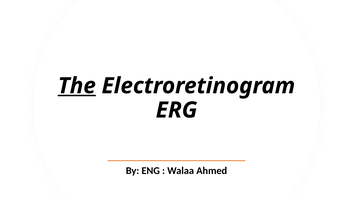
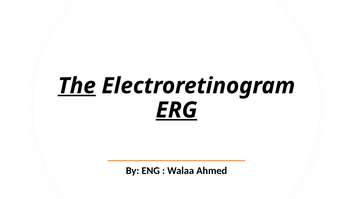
ERG underline: none -> present (176, 110)
